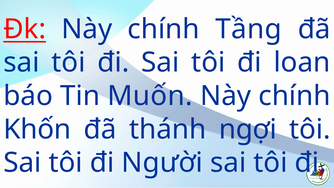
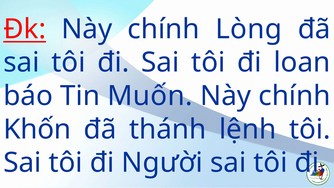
Tầng: Tầng -> Lòng (249, 29)
ngợi: ngợi -> lệnh (248, 129)
